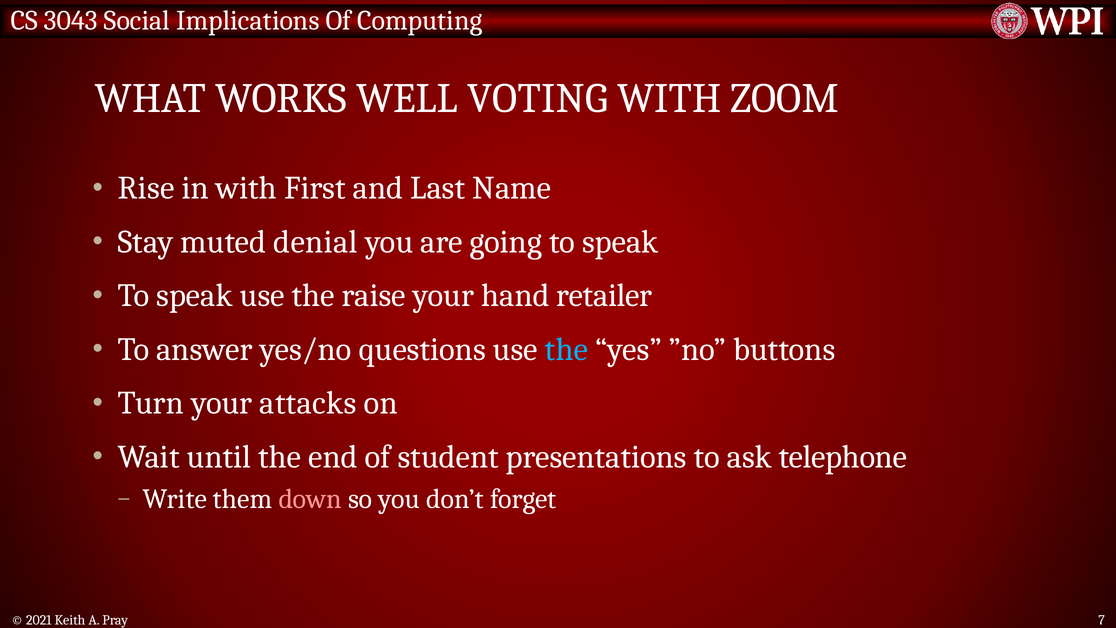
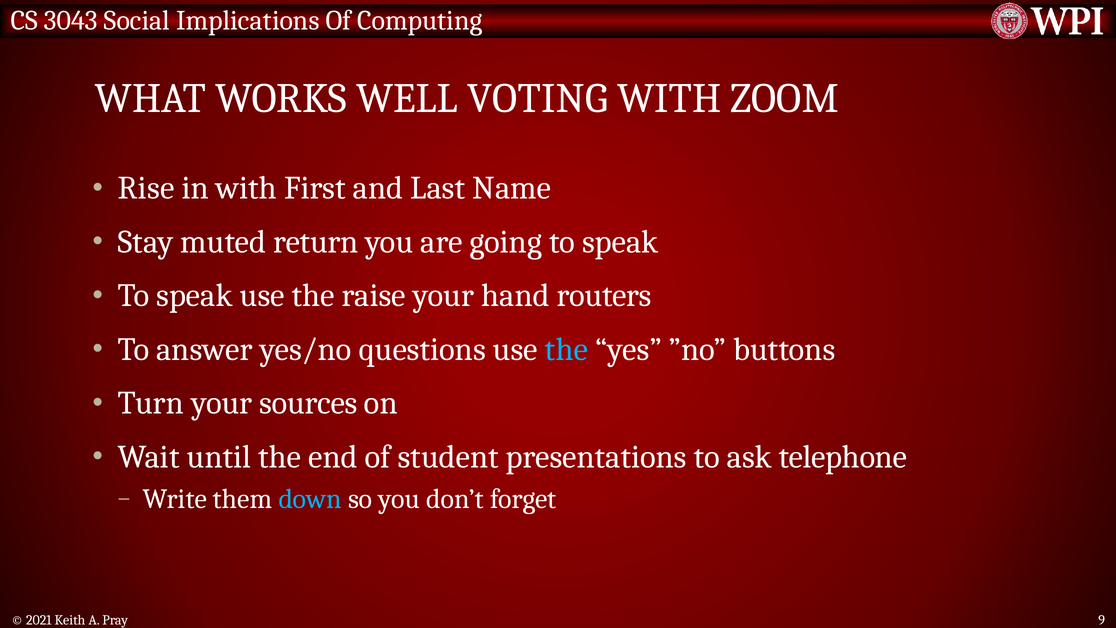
denial: denial -> return (316, 242)
retailer: retailer -> routers (604, 296)
attacks: attacks -> sources (308, 403)
down colour: pink -> light blue (310, 499)
7: 7 -> 9 (1102, 620)
